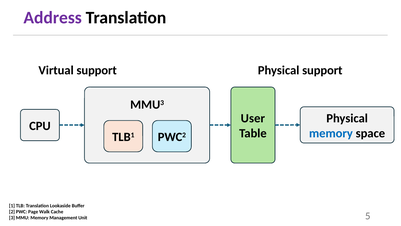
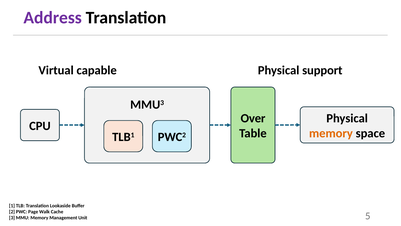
Virtual support: support -> capable (97, 70)
User: User -> Over (253, 118)
memory colour: blue -> orange (331, 133)
